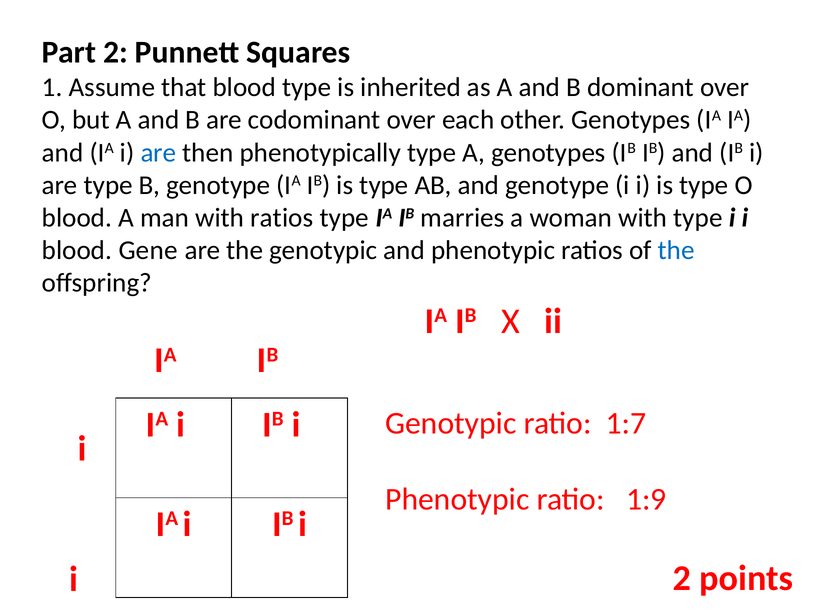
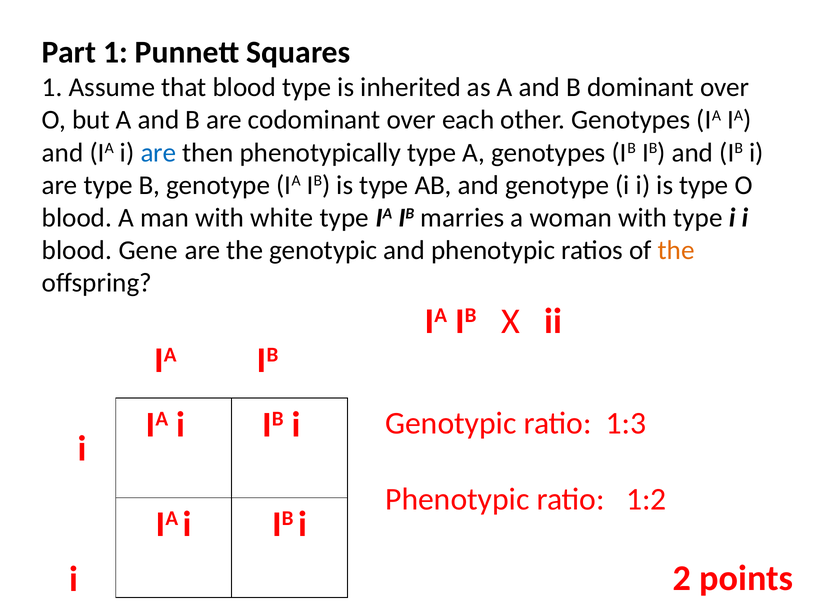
Part 2: 2 -> 1 (115, 52)
with ratios: ratios -> white (282, 218)
the colour: blue -> orange (676, 250)
1:7: 1:7 -> 1:3 (626, 424)
1:9: 1:9 -> 1:2 (646, 500)
